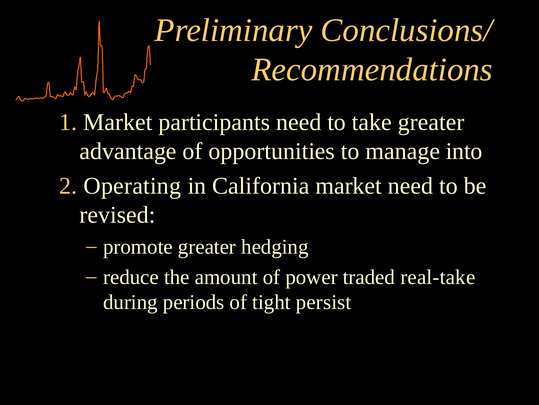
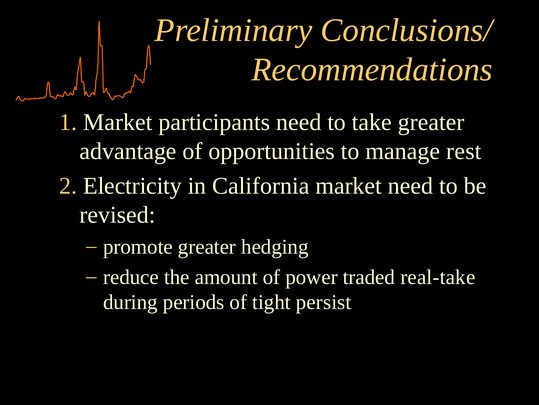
into: into -> rest (464, 151)
Operating: Operating -> Electricity (133, 186)
